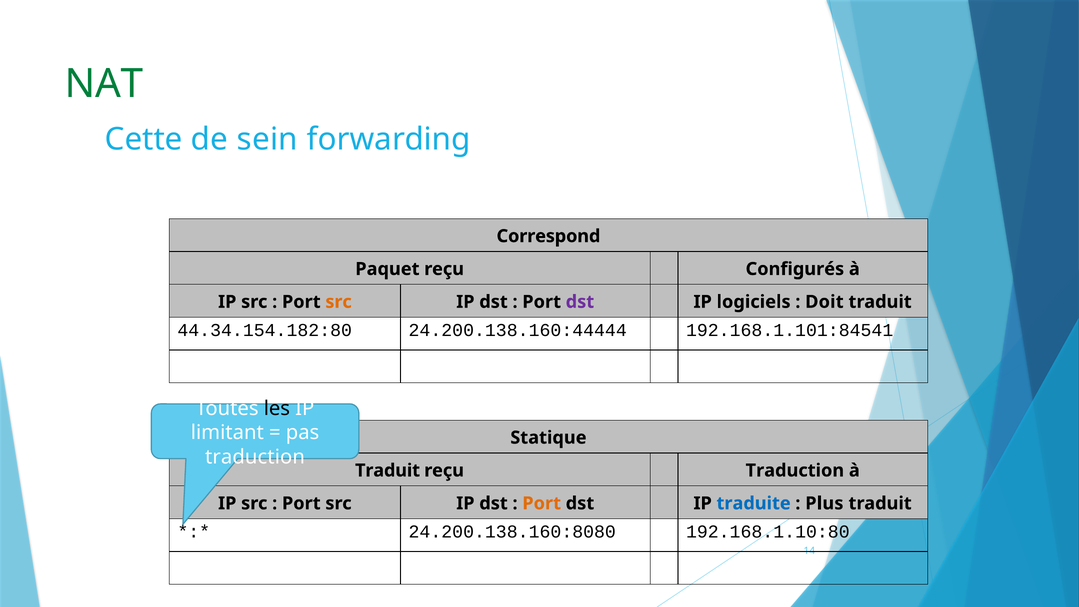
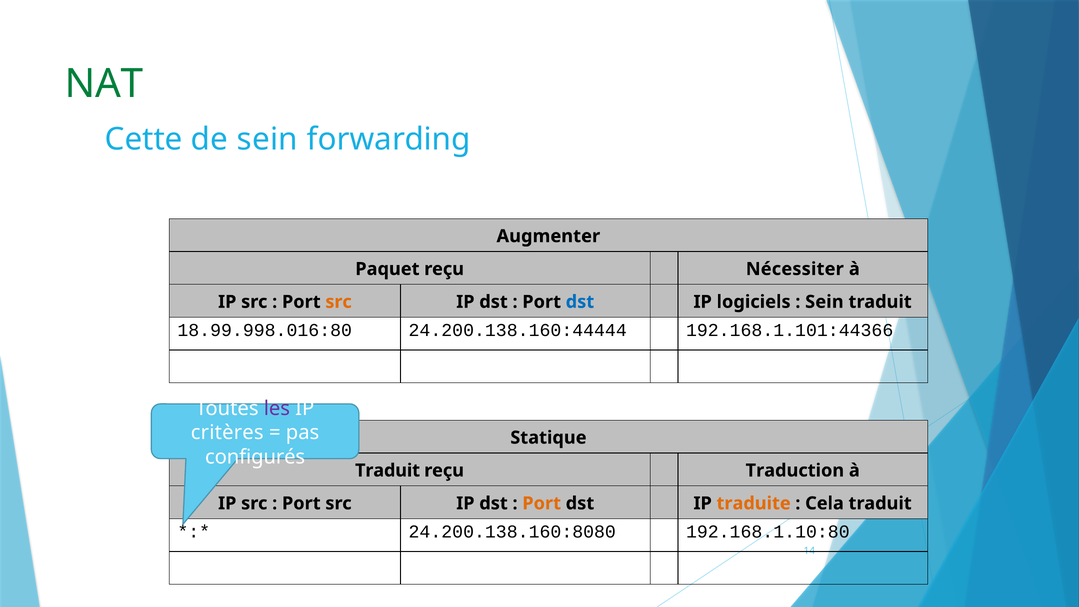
Correspond: Correspond -> Augmenter (548, 236)
Configurés: Configurés -> Nécessiter (795, 269)
dst colour: purple -> blue (580, 302)
Doit: Doit -> Sein (824, 302)
44.34.154.182:80: 44.34.154.182:80 -> 18.99.998.016:80 (265, 330)
192.168.1.101:84541: 192.168.1.101:84541 -> 192.168.1.101:44366 (790, 330)
les colour: black -> purple (277, 408)
limitant: limitant -> critères (227, 433)
traduction: traduction -> configurés (255, 457)
traduite colour: blue -> orange (754, 503)
Plus: Plus -> Cela (824, 503)
